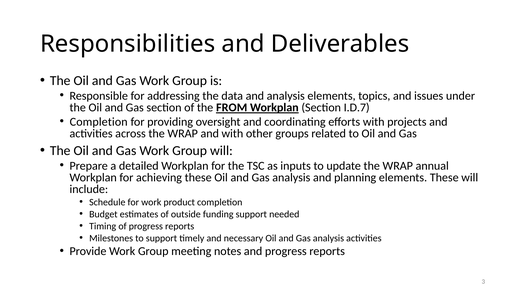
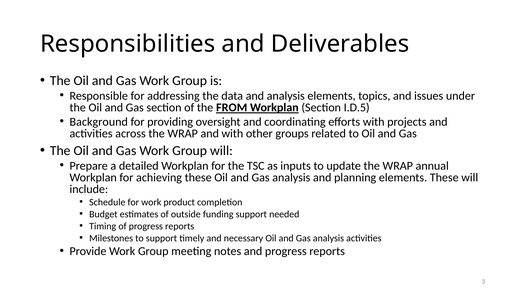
I.D.7: I.D.7 -> I.D.5 (357, 108)
Completion: Completion -> Background (99, 122)
